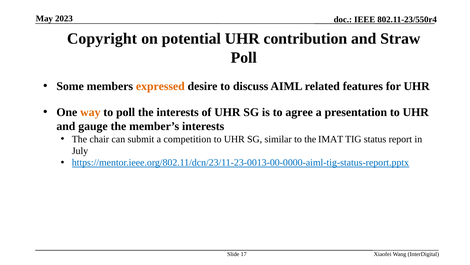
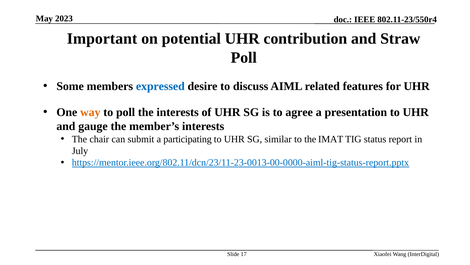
Copyright: Copyright -> Important (102, 39)
expressed colour: orange -> blue (160, 86)
competition: competition -> participating (188, 139)
